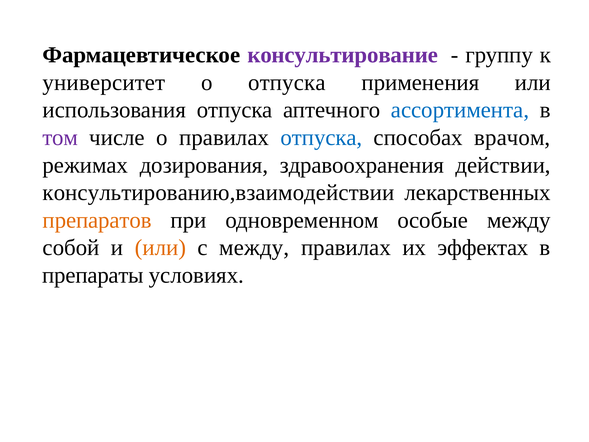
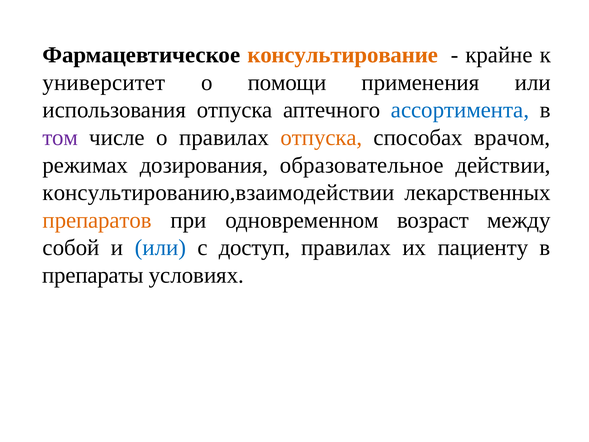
консультирование colour: purple -> orange (343, 55)
группу: группу -> крайне (499, 55)
о отпуска: отпуска -> помощи (287, 83)
отпуска colour: blue -> orange (321, 138)
здравоохранения: здравоохранения -> образовательное (362, 165)
особые: особые -> возраст (433, 220)
или colour: orange -> blue (160, 248)
с между: между -> доступ (254, 248)
эффектах: эффектах -> пациенту (483, 248)
